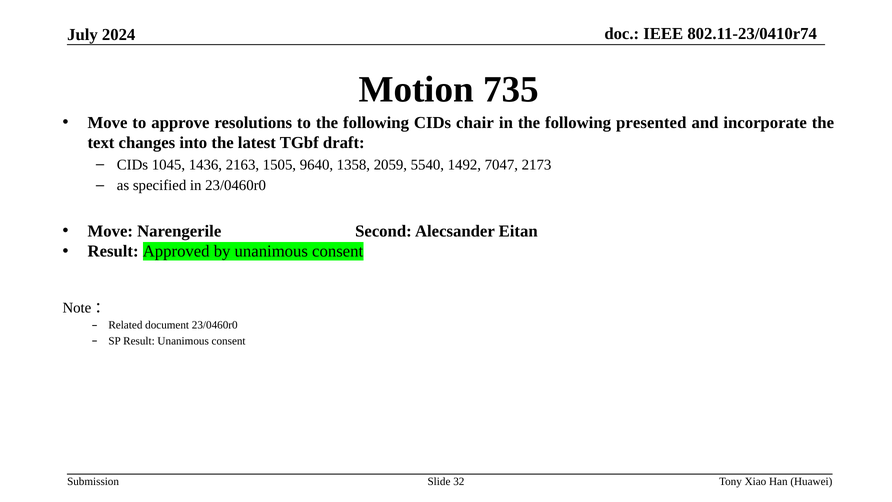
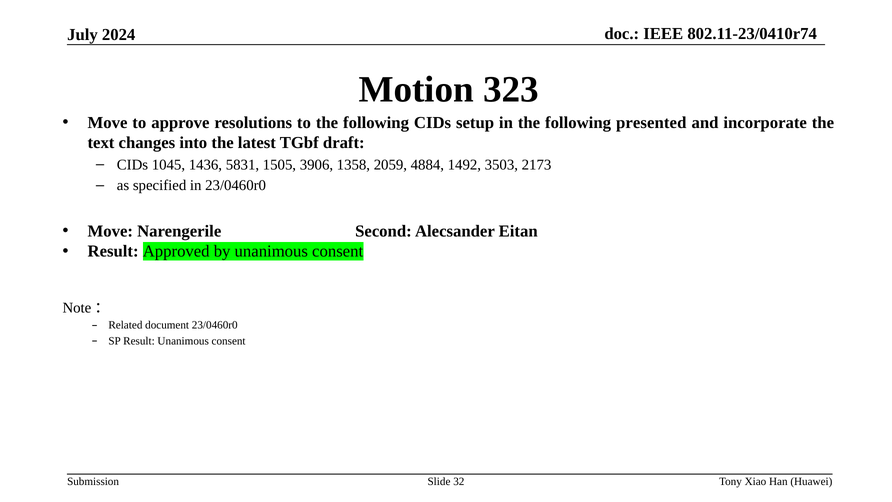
735: 735 -> 323 (511, 90)
chair: chair -> setup (475, 123)
2163: 2163 -> 5831 (242, 165)
9640: 9640 -> 3906 (316, 165)
5540: 5540 -> 4884 (427, 165)
7047: 7047 -> 3503 (501, 165)
